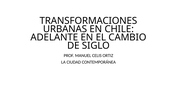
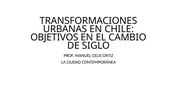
ADELANTE: ADELANTE -> OBJETIVOS (54, 37)
